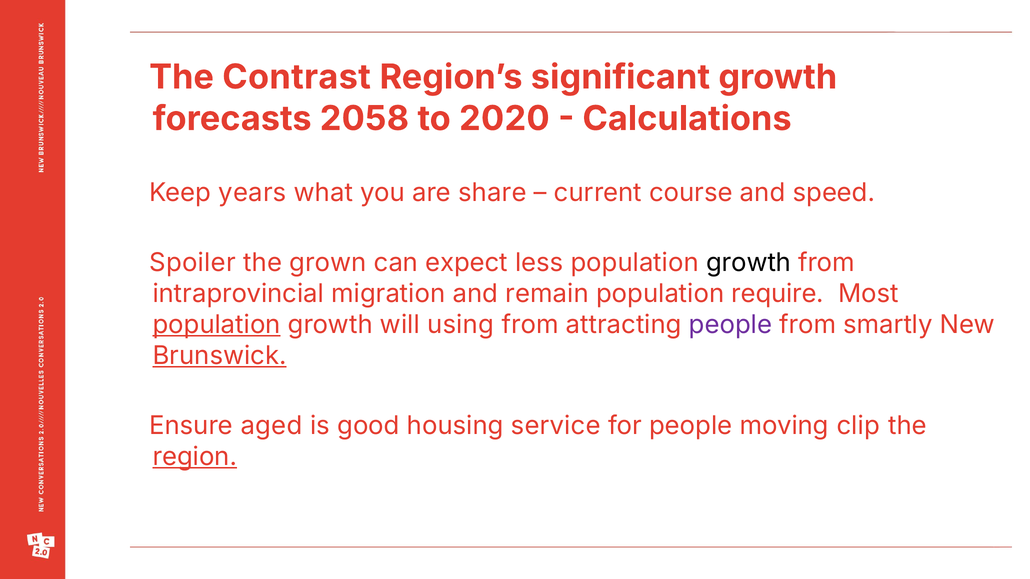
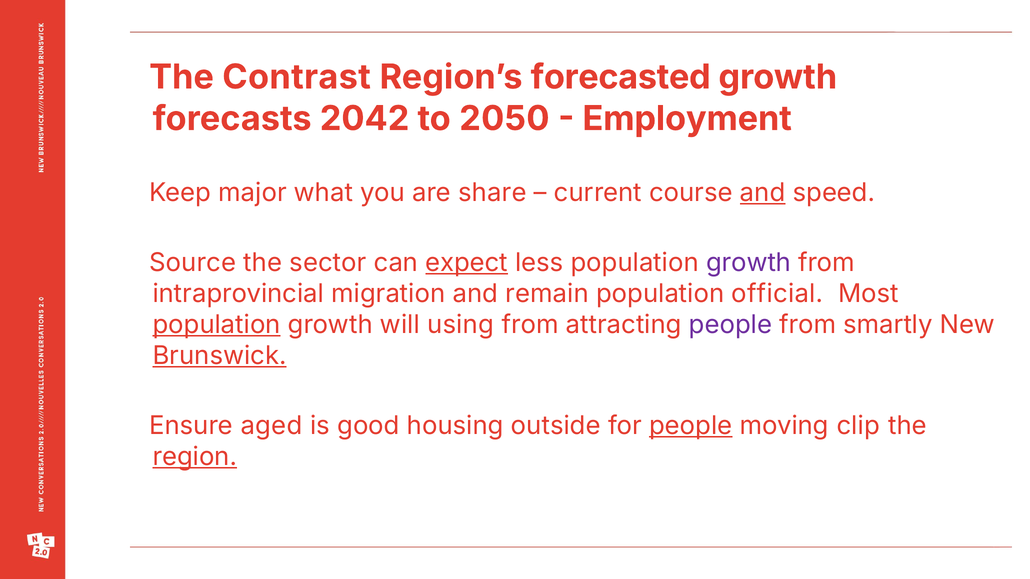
significant: significant -> forecasted (621, 77)
2058: 2058 -> 2042 (365, 119)
2020: 2020 -> 2050 (504, 119)
Calculations: Calculations -> Employment (687, 119)
years: years -> major (253, 193)
and underline: none -> present (763, 193)
Spoiler: Spoiler -> Source (193, 263)
grown: grown -> sector (328, 263)
expect underline: none -> present (467, 263)
growth colour: black -> purple (749, 263)
require: require -> official (777, 294)
service: service -> outside (556, 426)
people underline: none -> present (691, 426)
